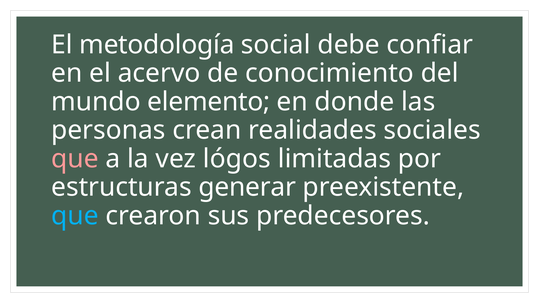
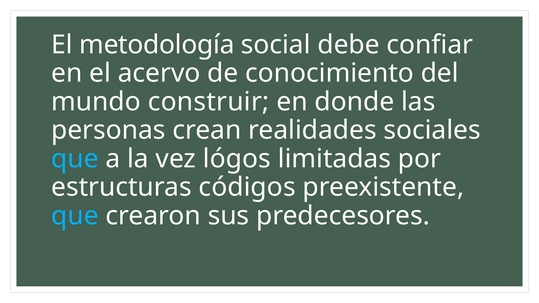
elemento: elemento -> construir (209, 102)
que colour: pink -> light blue (75, 159)
generar: generar -> códigos (247, 187)
